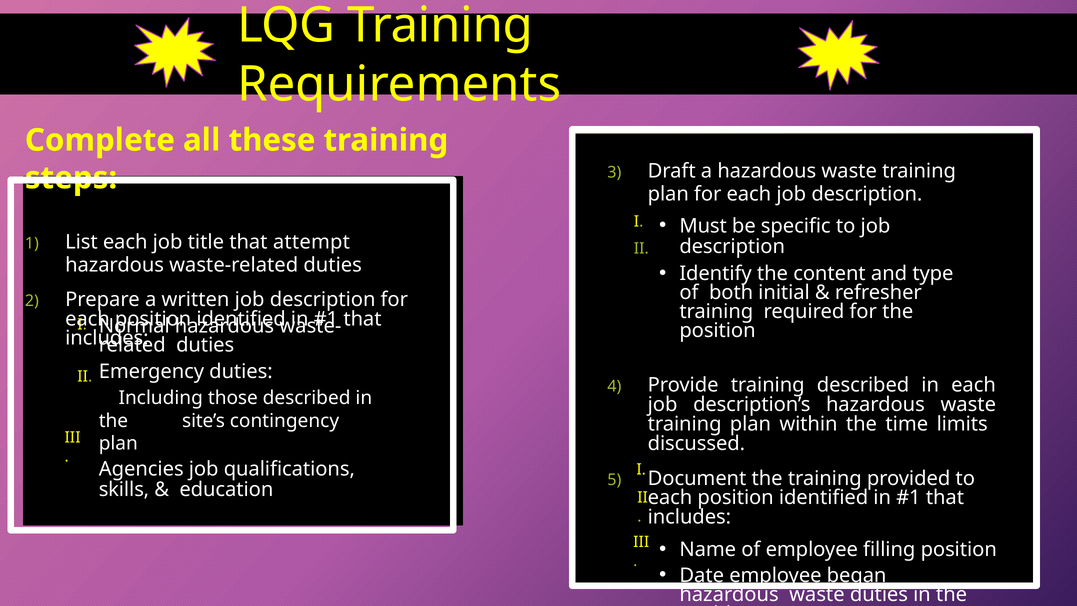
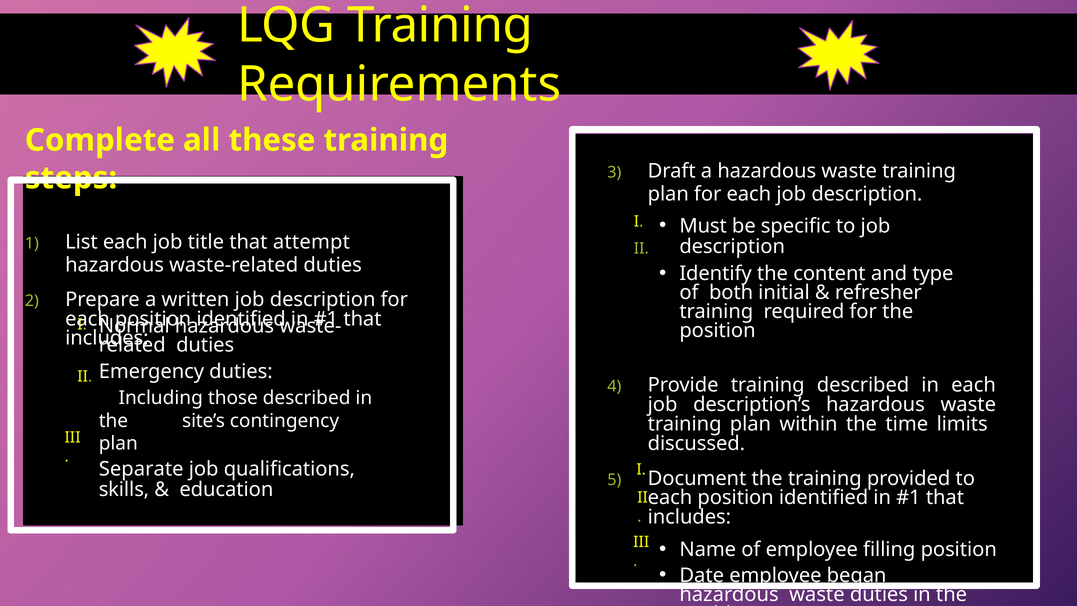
Agencies: Agencies -> Separate (141, 469)
